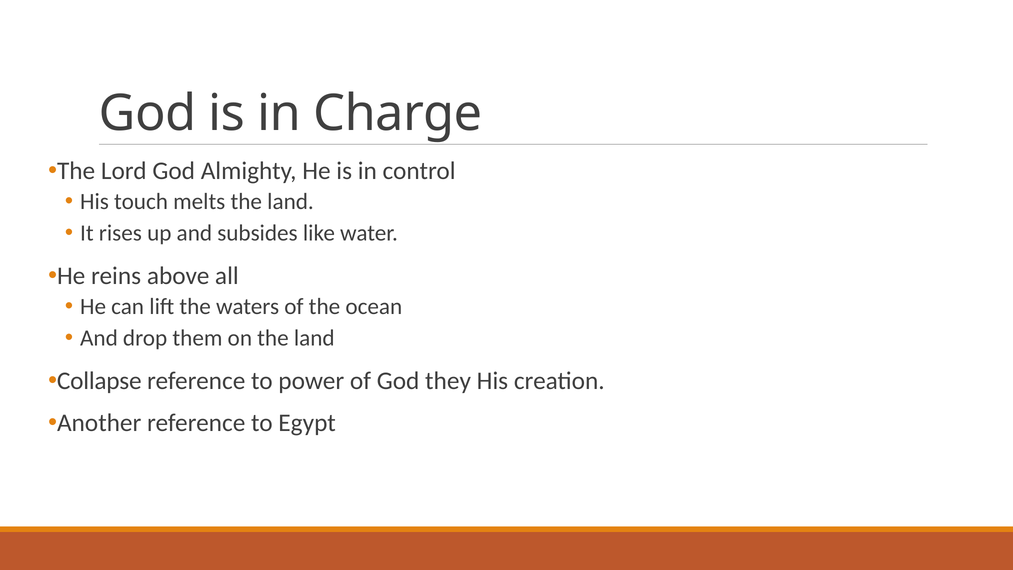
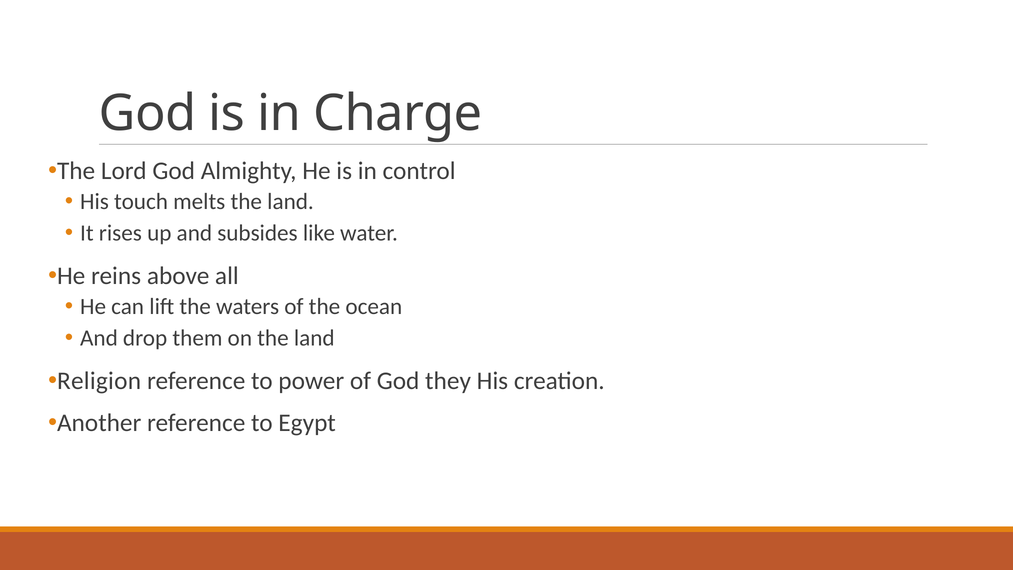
Collapse: Collapse -> Religion (99, 381)
